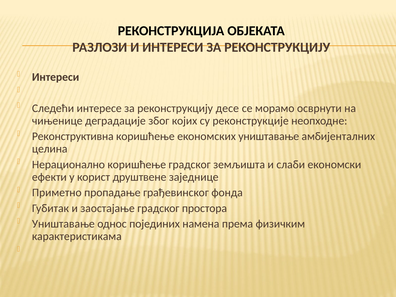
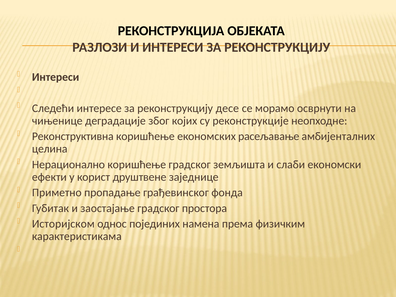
економских уништавање: уништавање -> расељавање (269, 136)
Уништавање: Уништавање -> Историјском (63, 224)
